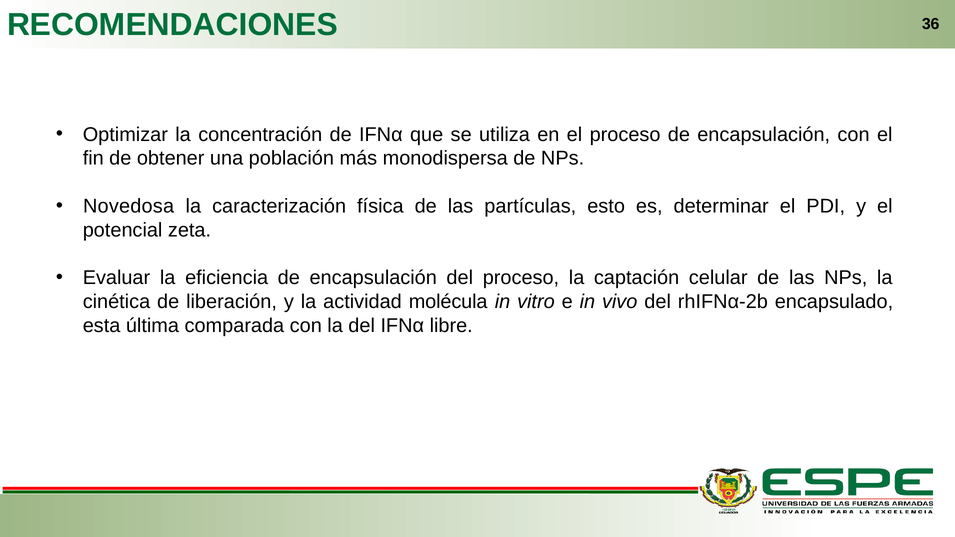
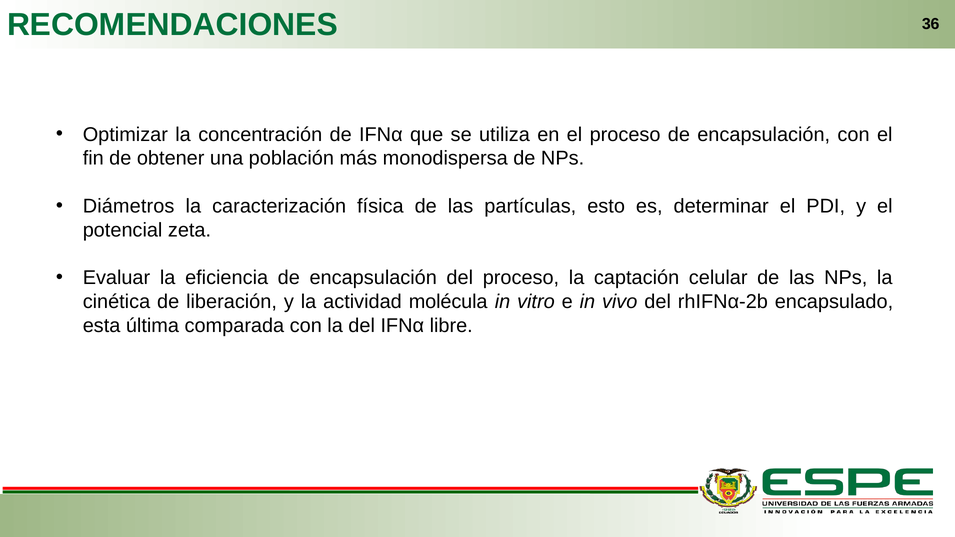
Novedosa: Novedosa -> Diámetros (129, 206)
